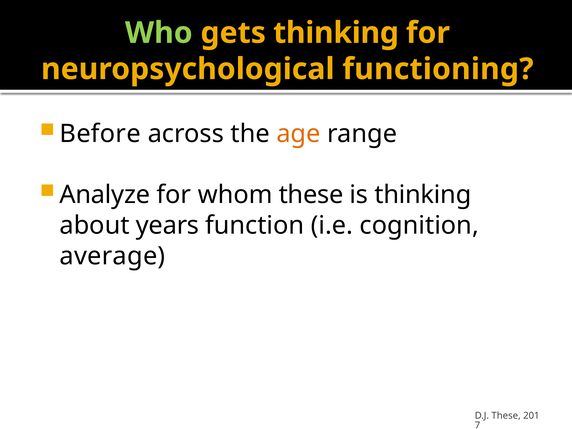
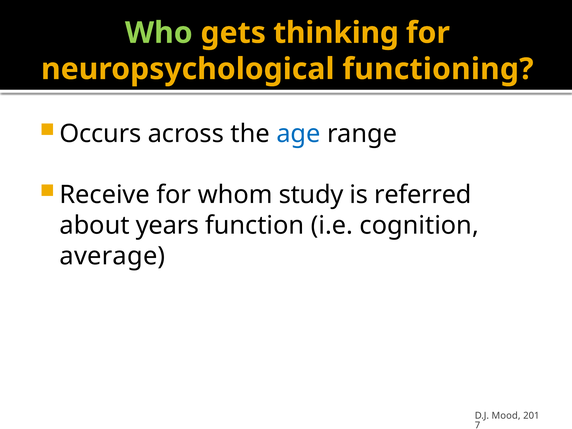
Before: Before -> Occurs (100, 134)
age colour: orange -> blue (298, 134)
Analyze: Analyze -> Receive (105, 195)
whom these: these -> study (311, 195)
is thinking: thinking -> referred (423, 195)
D.J These: These -> Mood (506, 416)
